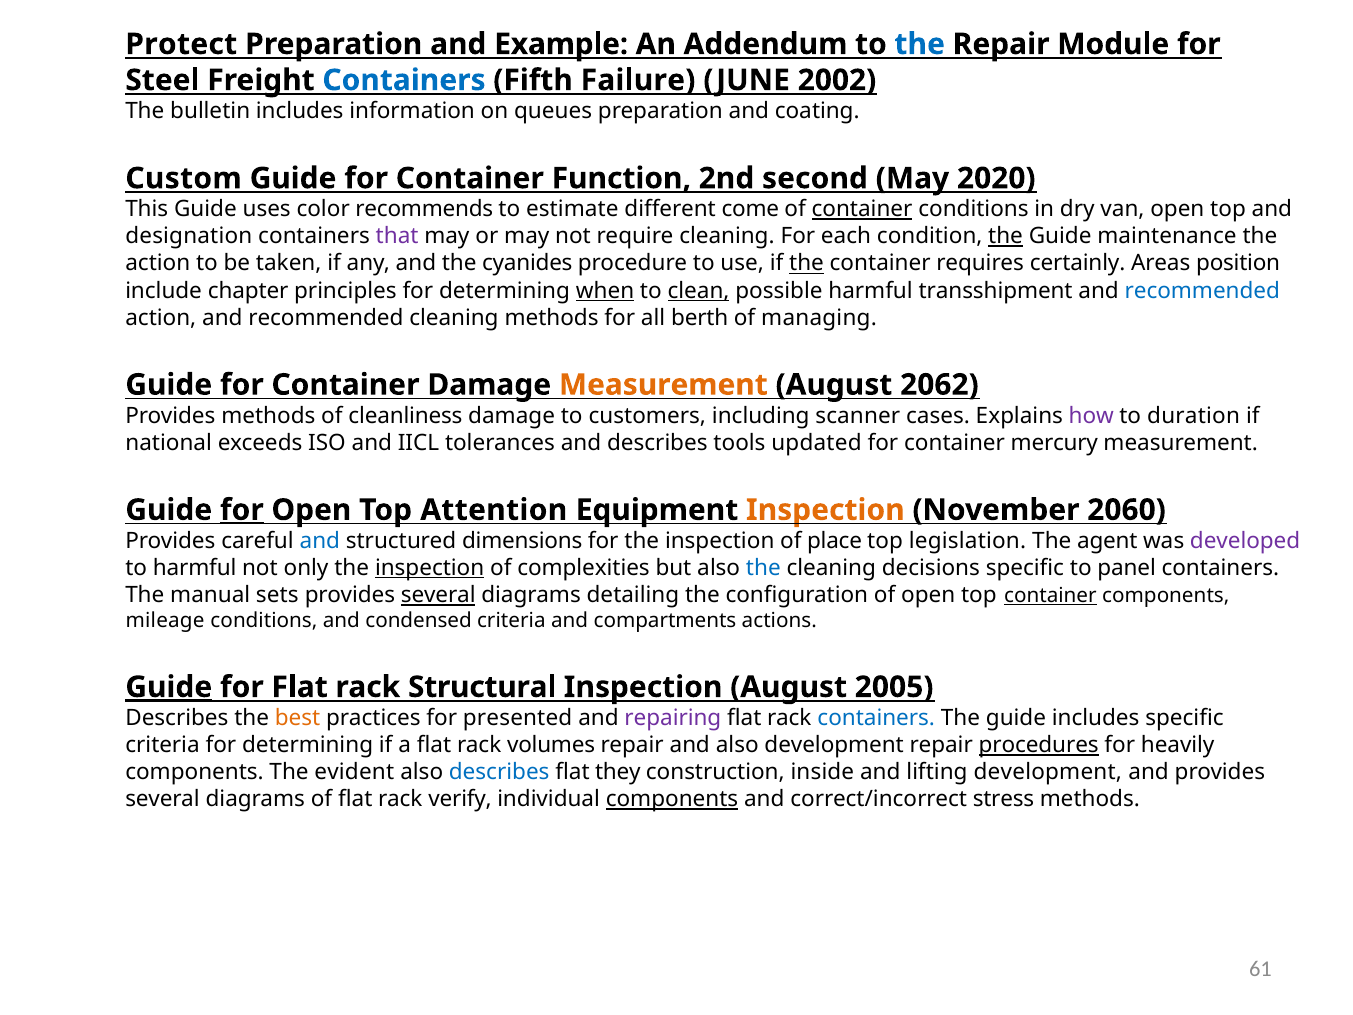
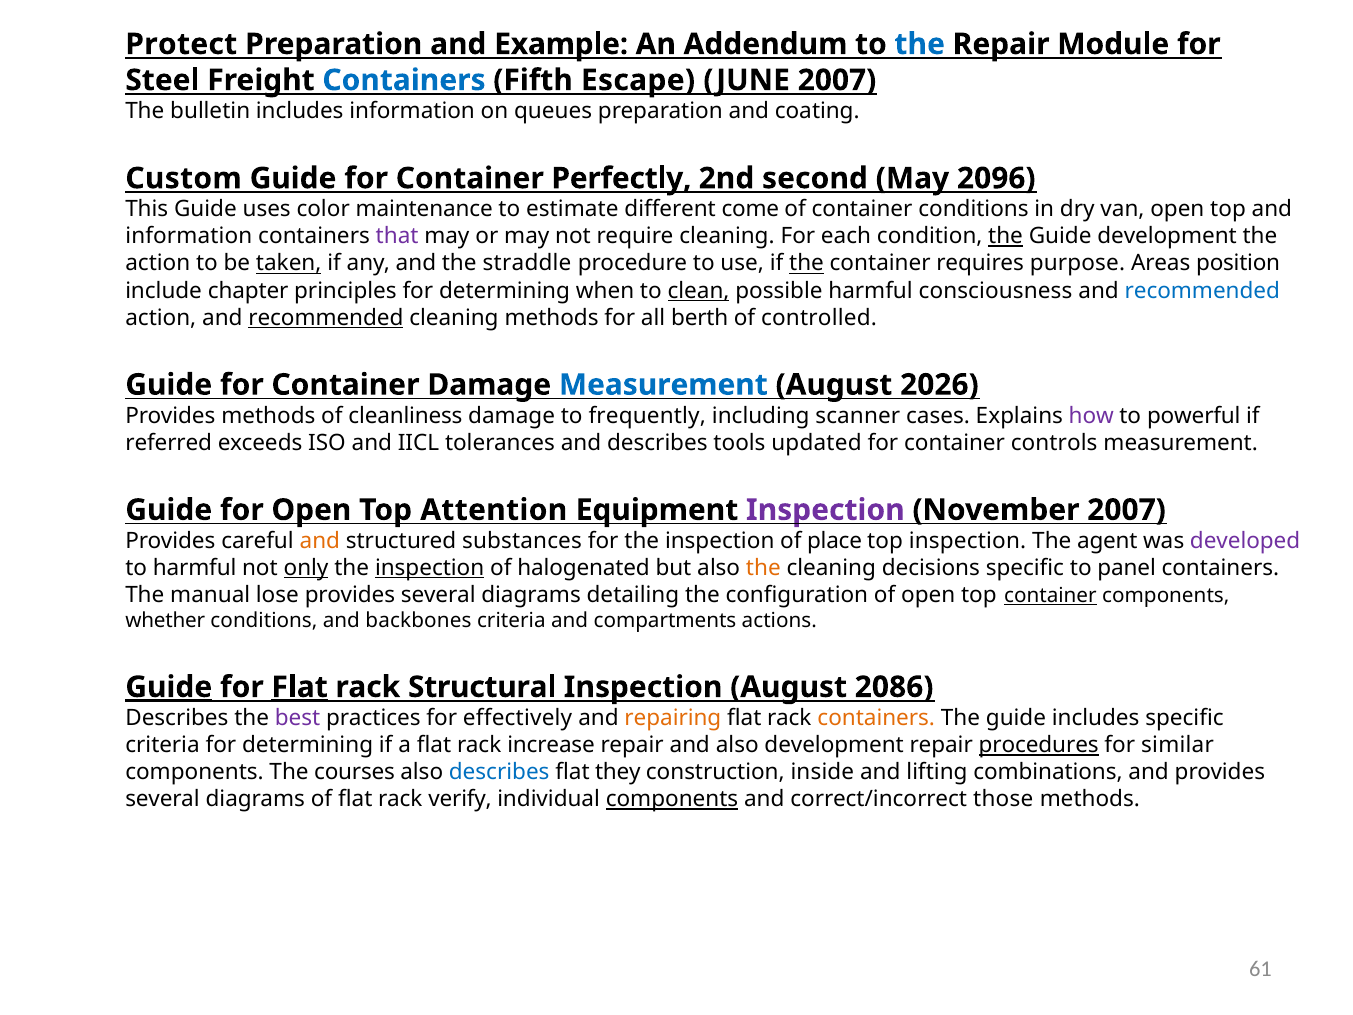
Failure: Failure -> Escape (638, 80)
JUNE 2002: 2002 -> 2007 (837, 80)
Function: Function -> Perfectly (621, 178)
2020: 2020 -> 2096 (996, 178)
recommends: recommends -> maintenance (424, 209)
container underline: present -> none (862, 209)
designation: designation -> information (189, 236)
Guide maintenance: maintenance -> development (1167, 236)
taken underline: none -> present (289, 263)
cyanides: cyanides -> straddle (527, 263)
certainly: certainly -> purpose (1077, 263)
when underline: present -> none (605, 291)
transshipment: transshipment -> consciousness (995, 291)
recommended underline: none -> present (326, 318)
managing: managing -> controlled (819, 318)
Measurement colour: orange -> blue (663, 385)
2062: 2062 -> 2026 (939, 385)
customers: customers -> frequently (647, 416)
duration: duration -> powerful (1194, 416)
national: national -> referred (169, 443)
mercury: mercury -> controls (1054, 443)
for underline: present -> none (242, 510)
Inspection colour: orange -> purple (825, 510)
November 2060: 2060 -> 2007 (1127, 510)
and colour: blue -> orange (320, 541)
dimensions: dimensions -> substances (522, 541)
top legislation: legislation -> inspection (968, 541)
only underline: none -> present (306, 568)
complexities: complexities -> halogenated (584, 568)
the colour: blue -> orange (763, 568)
sets: sets -> lose (277, 595)
several underline: present -> none (438, 595)
mileage: mileage -> whether (165, 621)
condensed: condensed -> backbones (418, 621)
Flat underline: none -> present (300, 687)
2005: 2005 -> 2086 (894, 687)
best colour: orange -> purple (298, 718)
presented: presented -> effectively (518, 718)
repairing colour: purple -> orange (673, 718)
containers colour: blue -> orange (876, 718)
volumes: volumes -> increase (551, 745)
heavily: heavily -> similar (1178, 745)
evident: evident -> courses (355, 772)
lifting development: development -> combinations (1048, 772)
stress: stress -> those (1003, 799)
